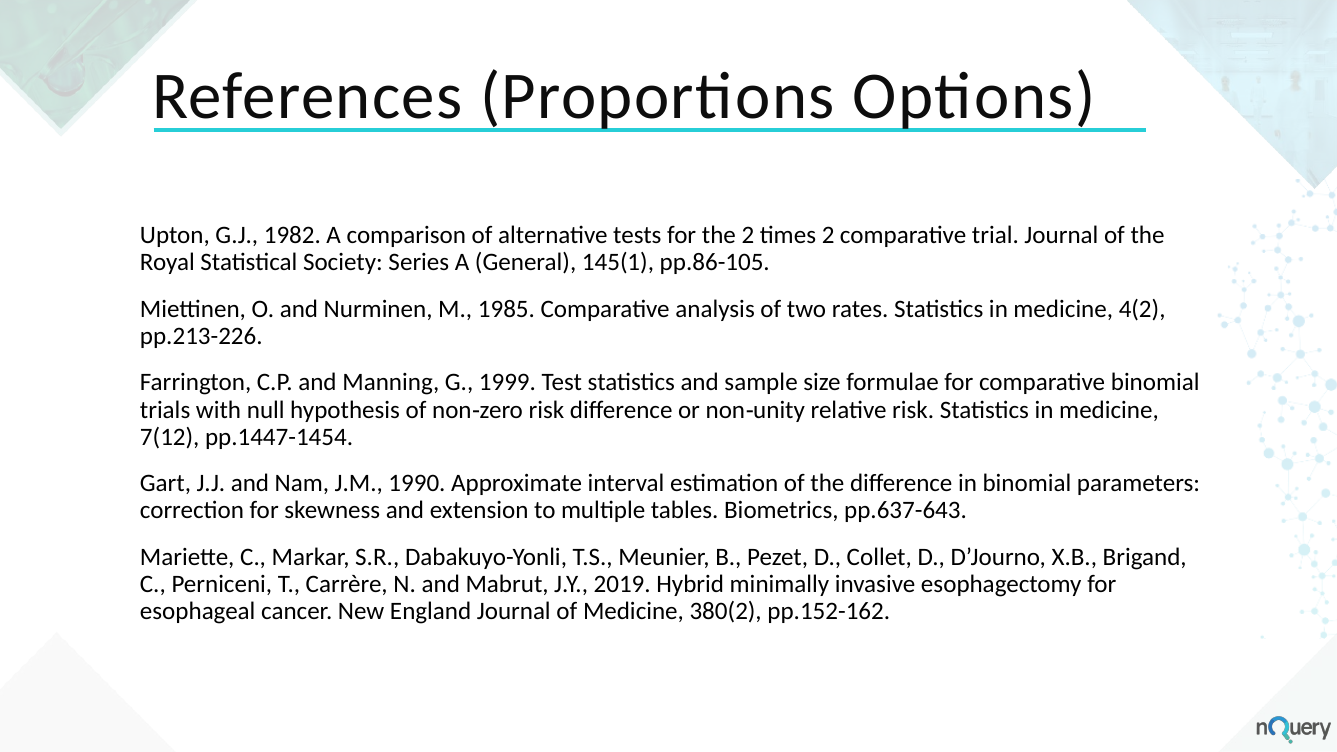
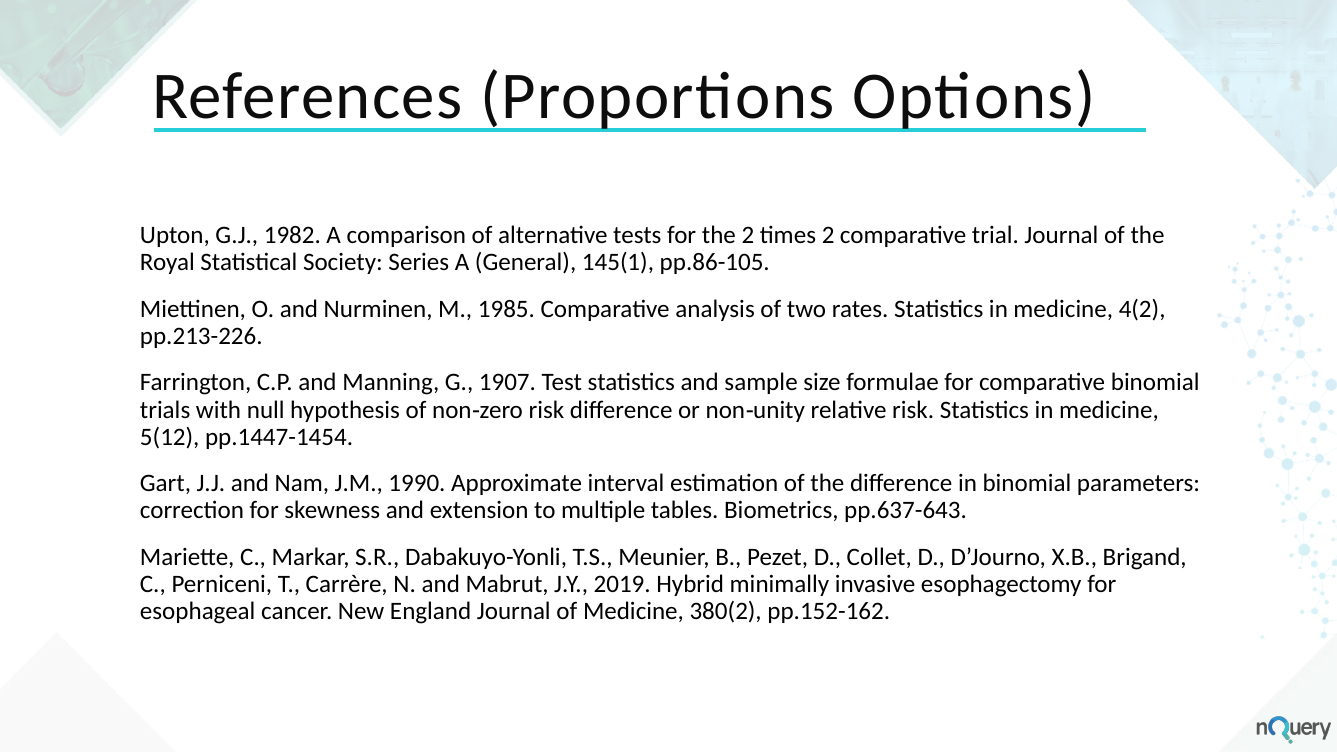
1999: 1999 -> 1907 (507, 383)
7(12: 7(12 -> 5(12 (170, 437)
